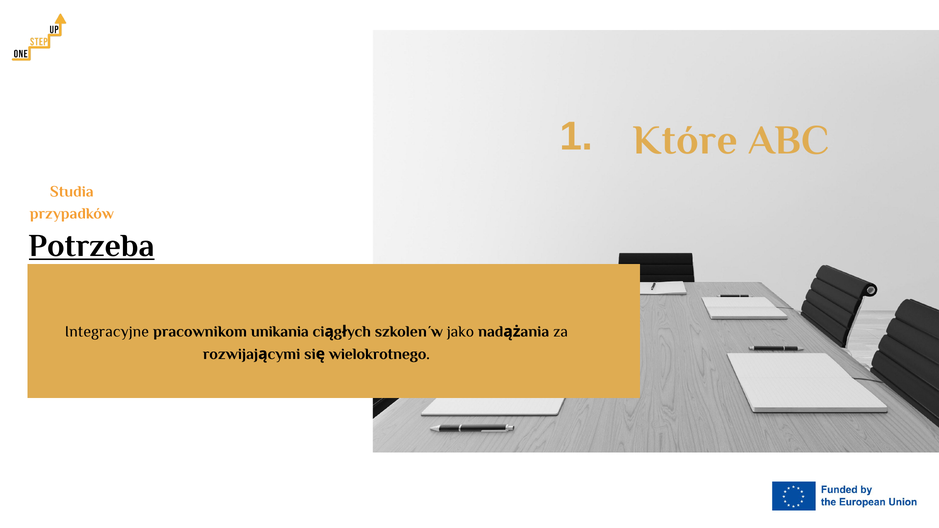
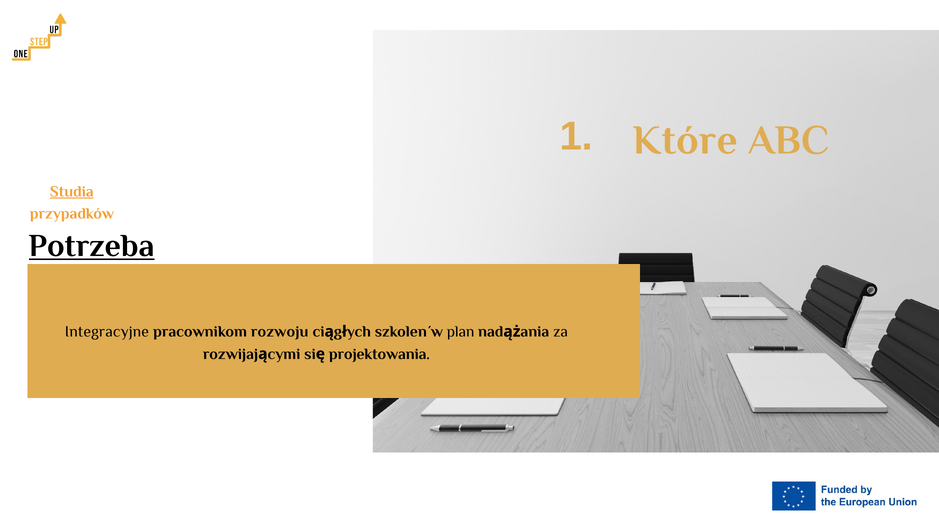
Studia underline: none -> present (72, 191)
unikania: unikania -> rozwoju (280, 332)
jako: jako -> plan (461, 332)
wielokrotnego: wielokrotnego -> projektowania (379, 354)
